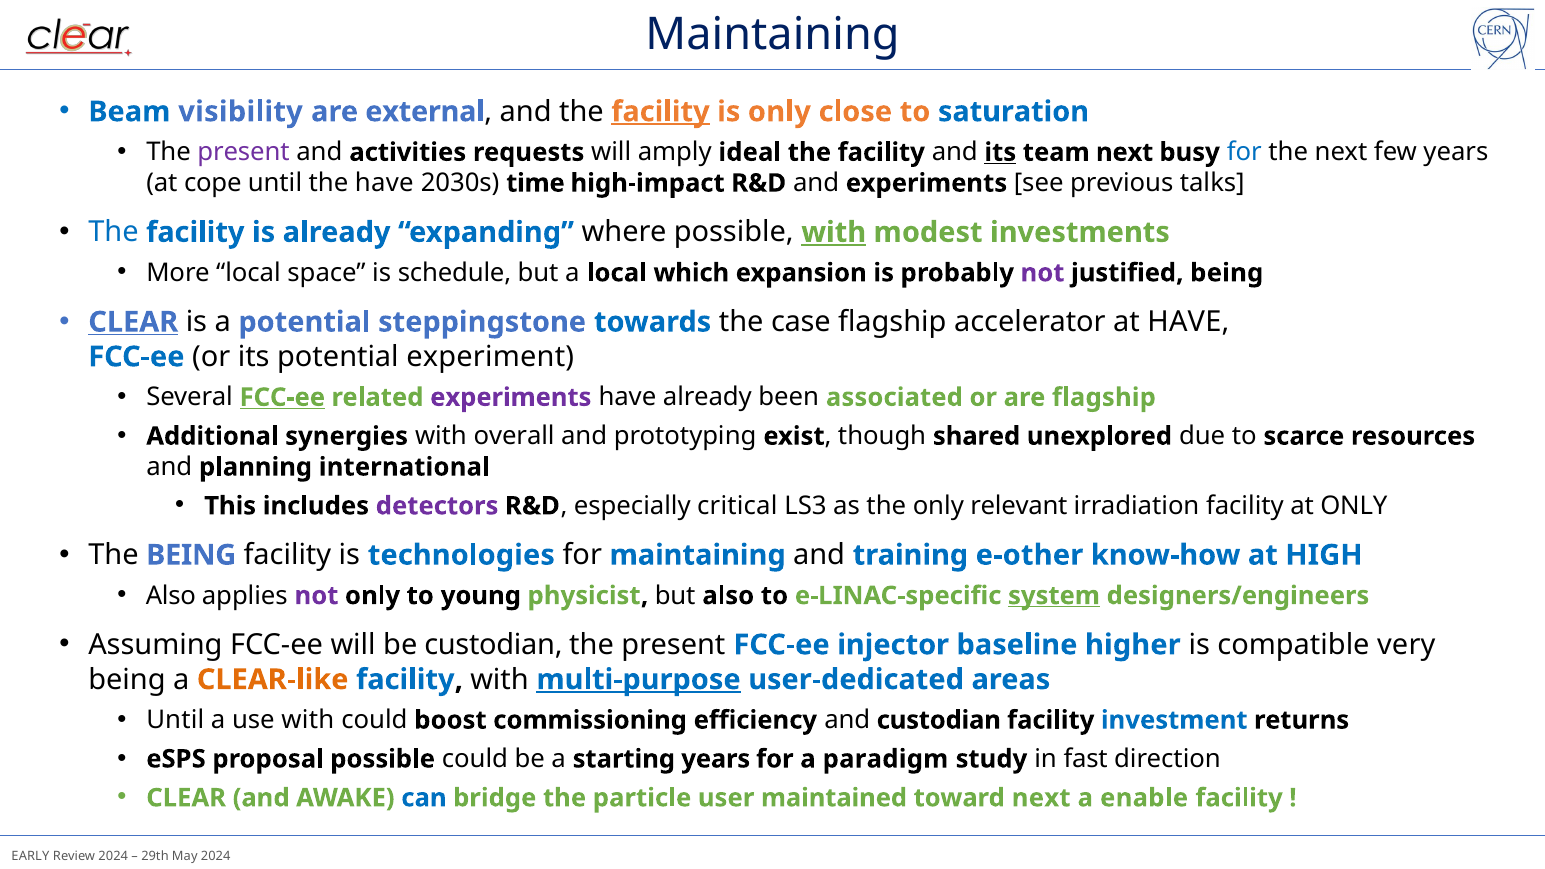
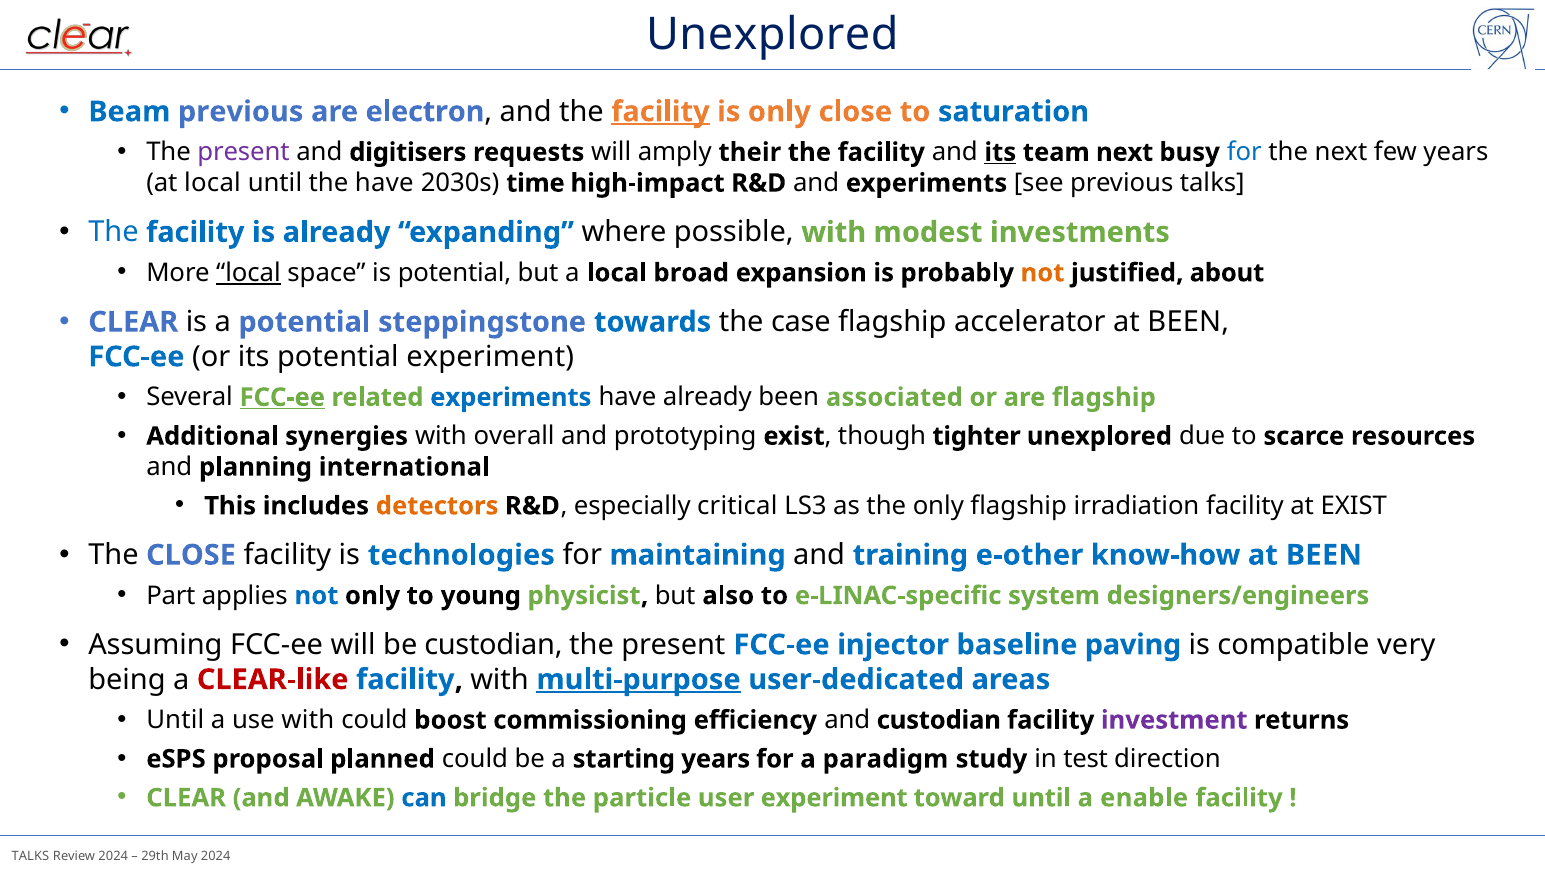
Maintaining: Maintaining -> Unexplored (772, 34)
Beam visibility: visibility -> previous (241, 112)
external: external -> electron (425, 112)
activities: activities -> digitisers (408, 152)
ideal: ideal -> their (750, 152)
at cope: cope -> local (213, 183)
with underline: present -> none (834, 232)
local underline: none -> present (248, 273)
is schedule: schedule -> potential (455, 273)
which: which -> broad (691, 273)
not colour: purple -> orange (1042, 273)
justified being: being -> about (1227, 273)
CLEAR underline: present -> none (133, 322)
accelerator at HAVE: HAVE -> BEEN (1188, 322)
experiments colour: purple -> blue (511, 397)
shared: shared -> tighter (977, 436)
detectors colour: purple -> orange (437, 506)
only relevant: relevant -> flagship (1019, 506)
at ONLY: ONLY -> EXIST (1354, 506)
The BEING: BEING -> CLOSE (191, 555)
know-how at HIGH: HIGH -> BEEN (1324, 555)
Also: Also -> Part (171, 596)
not colour: purple -> blue (316, 596)
system underline: present -> none (1054, 596)
higher: higher -> paving (1133, 645)
CLEAR-like colour: orange -> red (273, 680)
investment colour: blue -> purple (1174, 720)
proposal possible: possible -> planned (383, 759)
fast: fast -> test (1086, 759)
user maintained: maintained -> experiment (834, 798)
toward next: next -> until (1041, 798)
EARLY: EARLY -> TALKS (30, 856)
